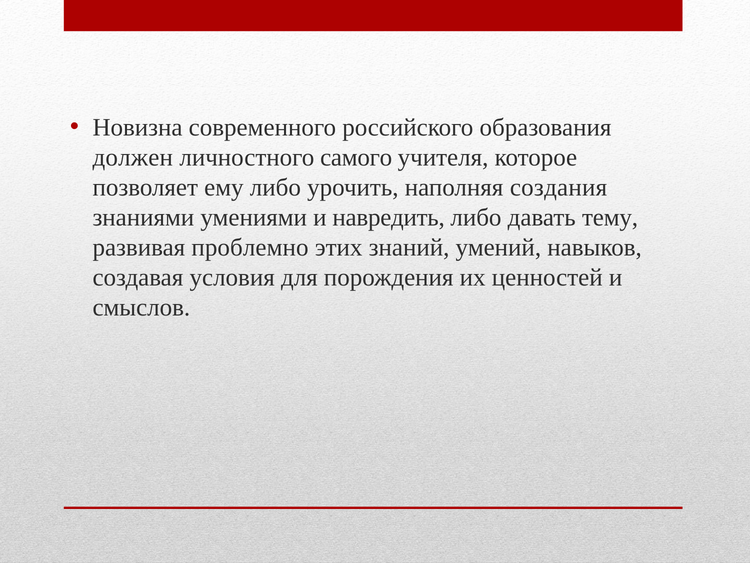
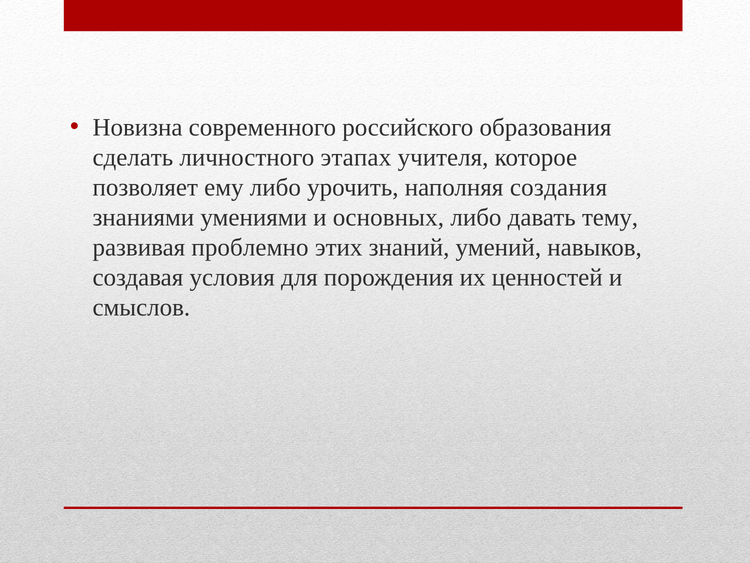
должен: должен -> сделать (133, 157)
самого: самого -> этапах (356, 157)
навредить: навредить -> основных (388, 217)
